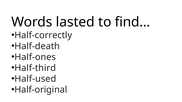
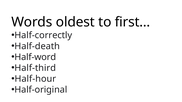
lasted: lasted -> oldest (75, 22)
find…: find… -> first… (132, 22)
Half-ones: Half-ones -> Half-word (35, 57)
Half-used: Half-used -> Half-hour (35, 79)
